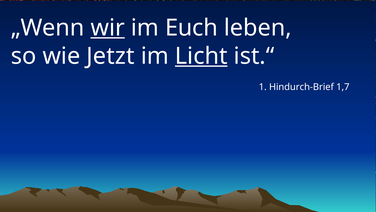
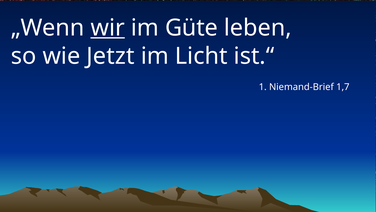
Euch: Euch -> Güte (191, 28)
Licht underline: present -> none (201, 56)
Hindurch-Brief: Hindurch-Brief -> Niemand-Brief (301, 87)
